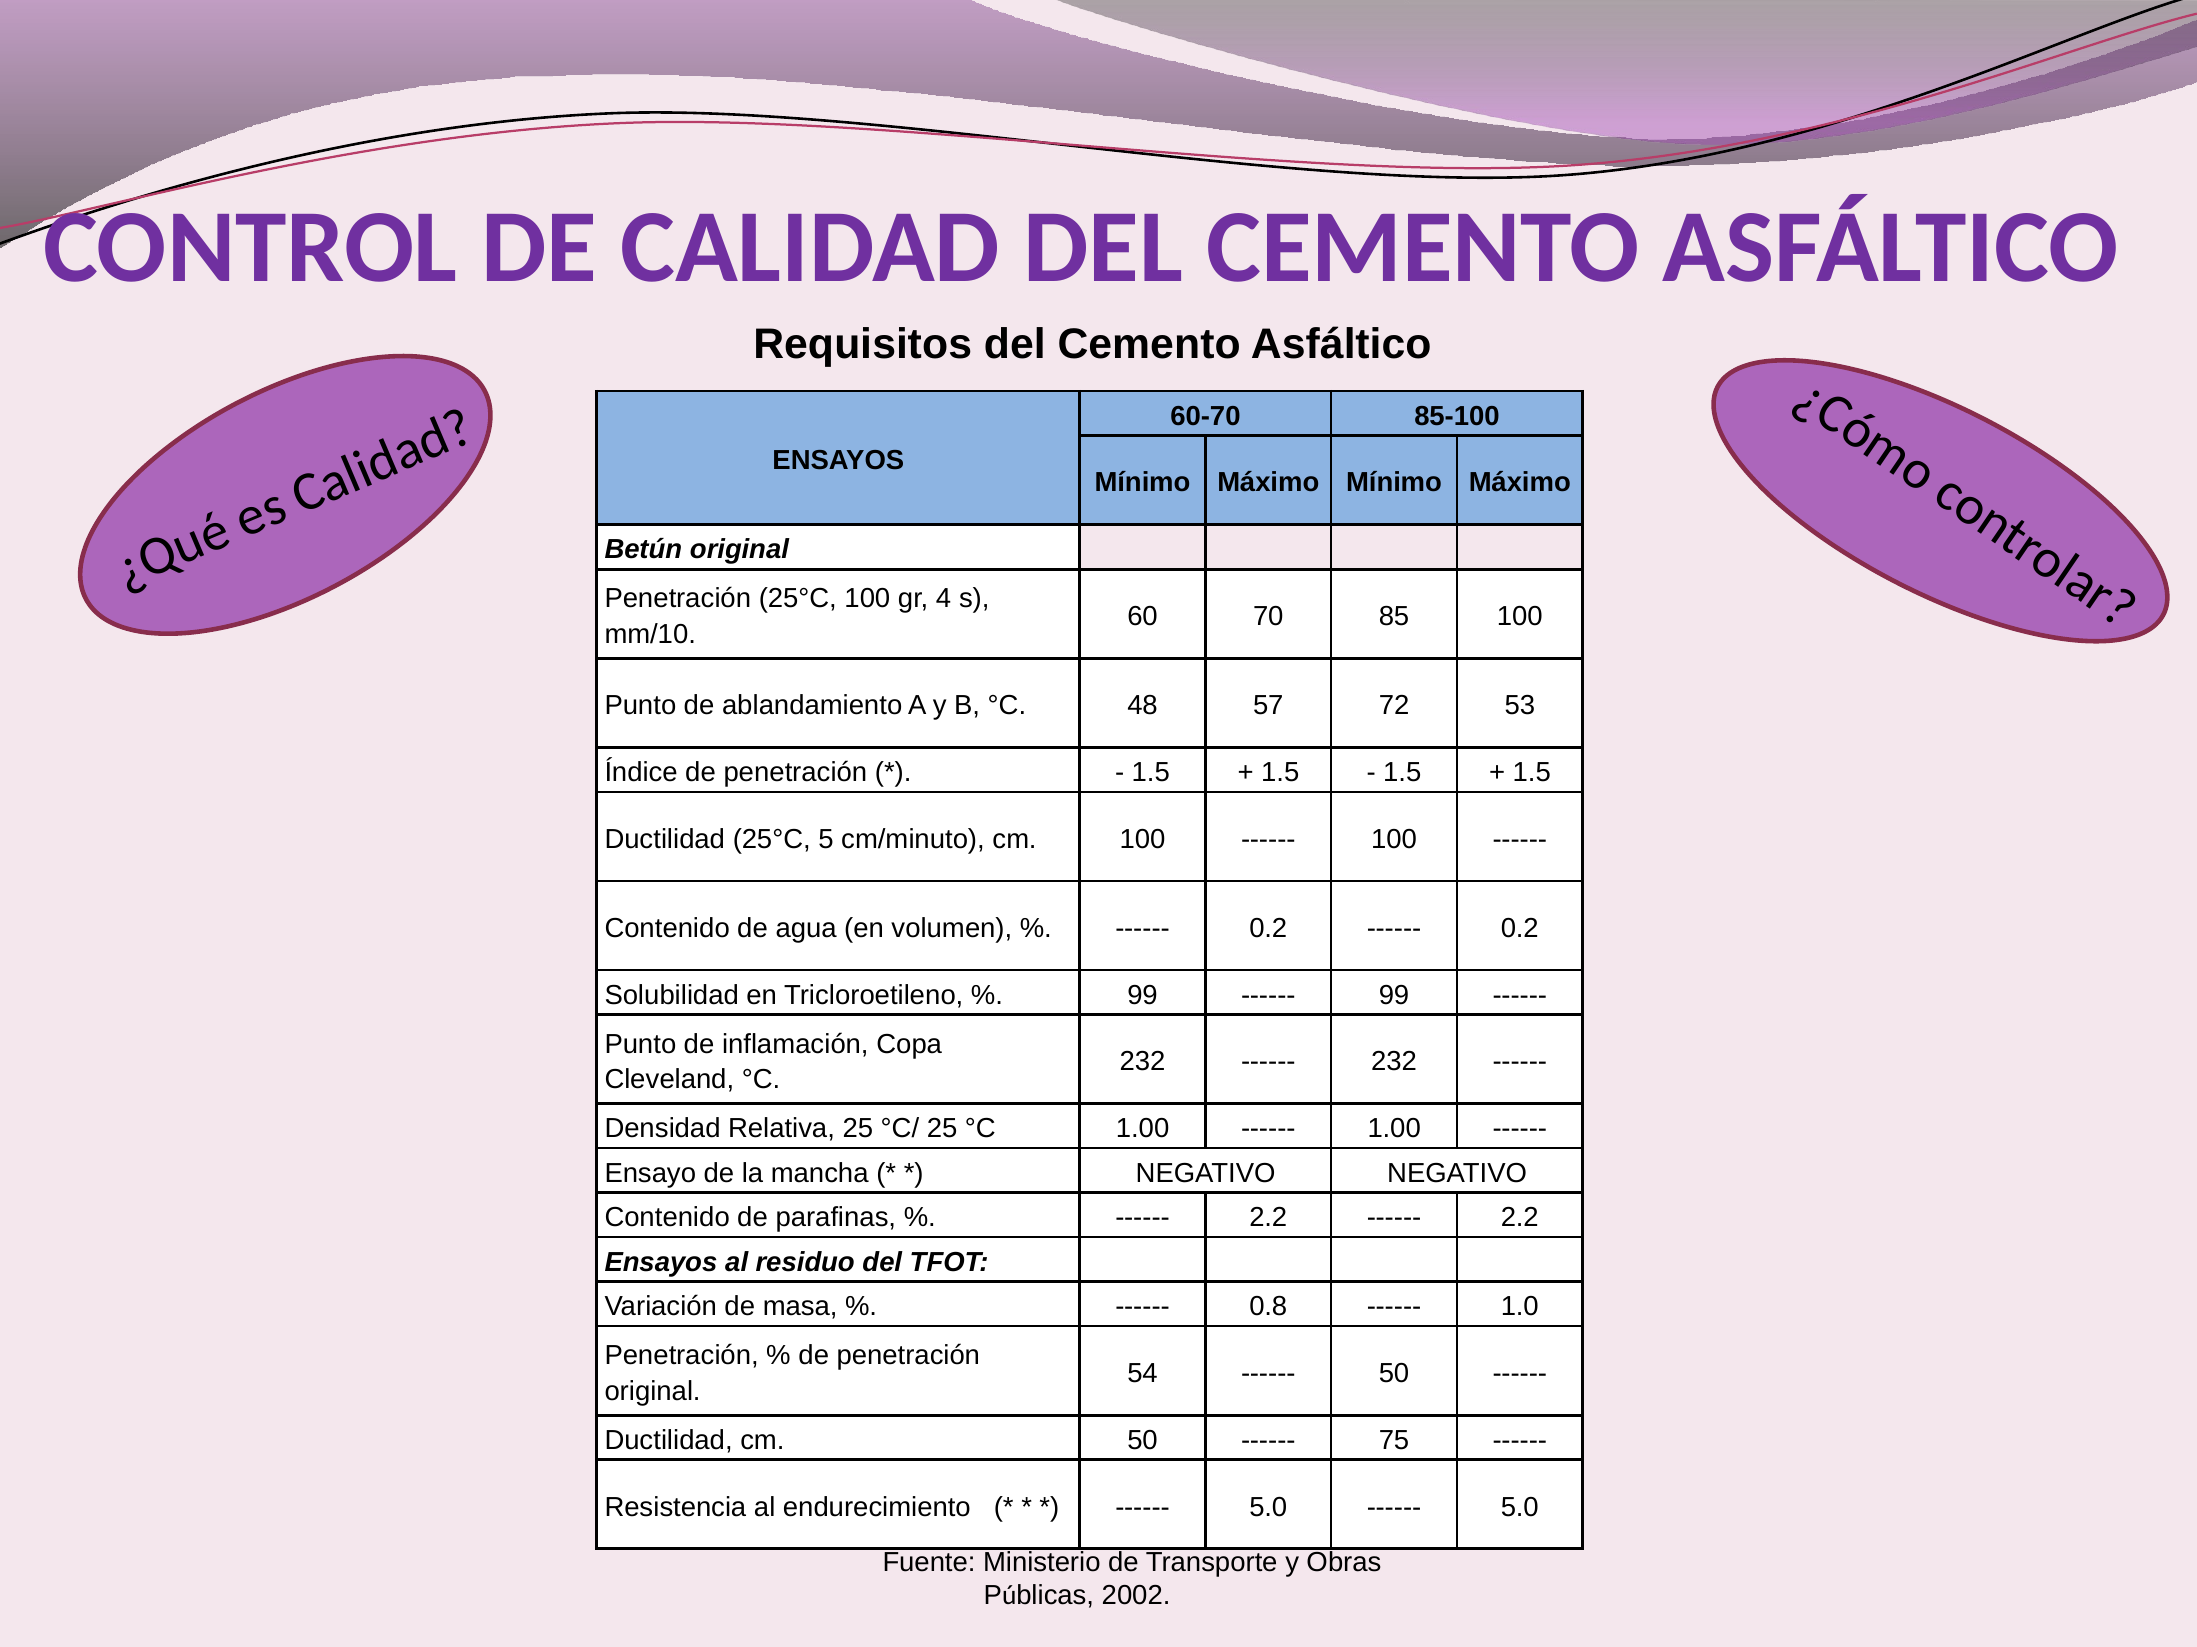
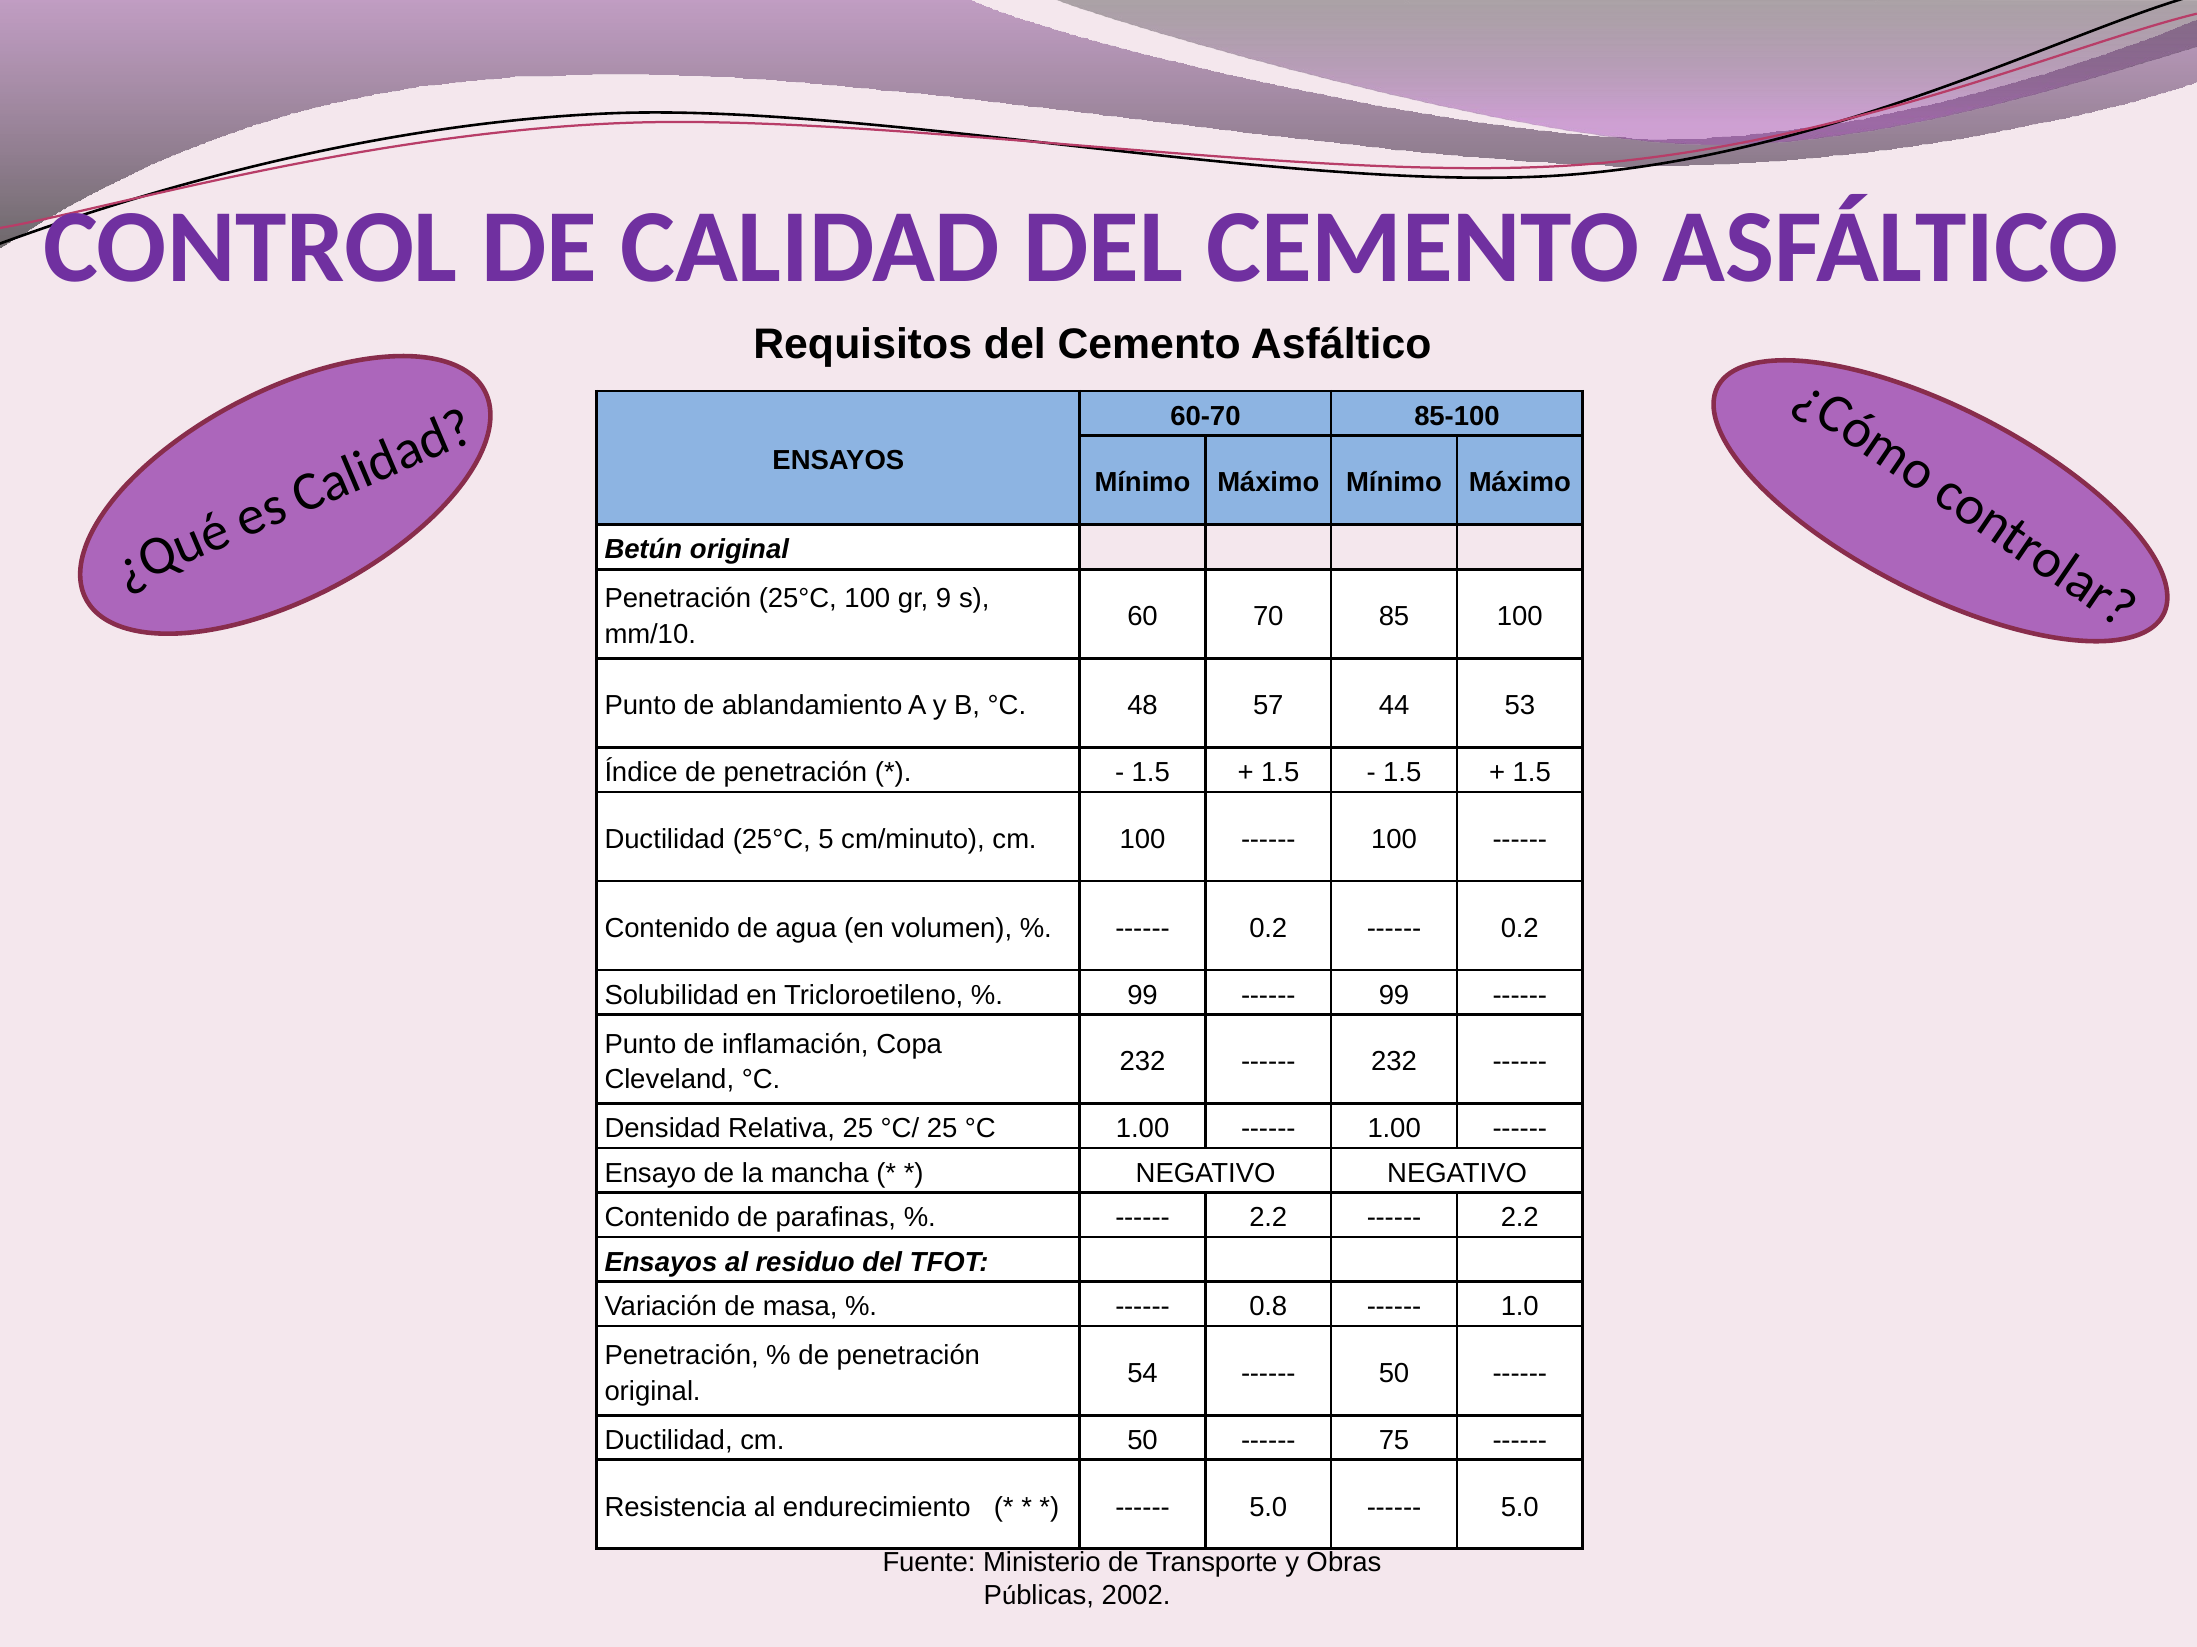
4: 4 -> 9 (944, 599)
72: 72 -> 44 (1394, 706)
